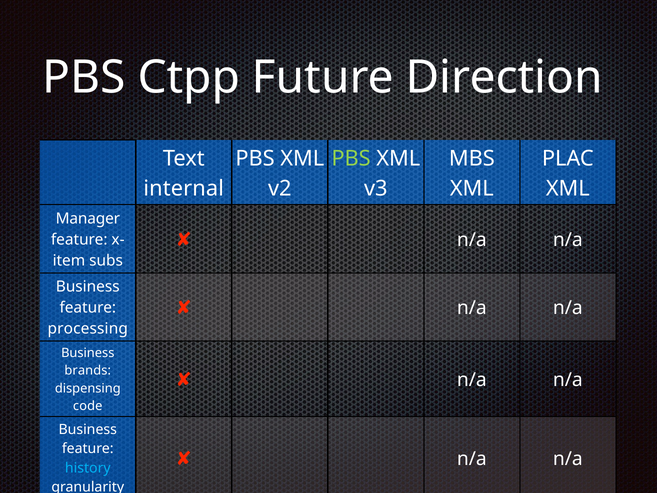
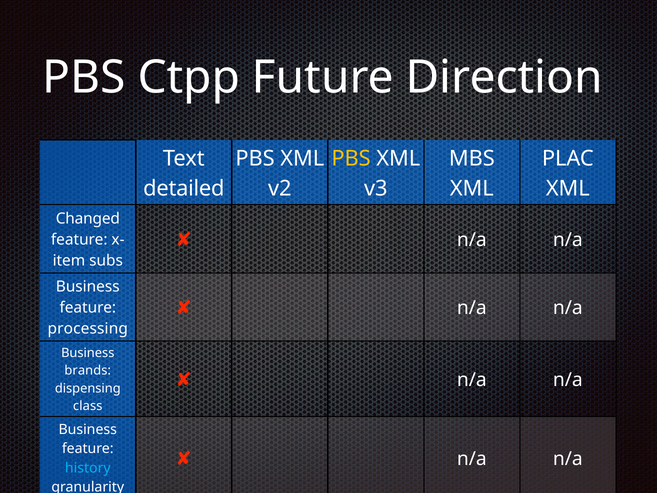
PBS colour: light green -> yellow (351, 159)
internal: internal -> detailed (184, 188)
Manager: Manager -> Changed (88, 218)
code: code -> class (88, 406)
